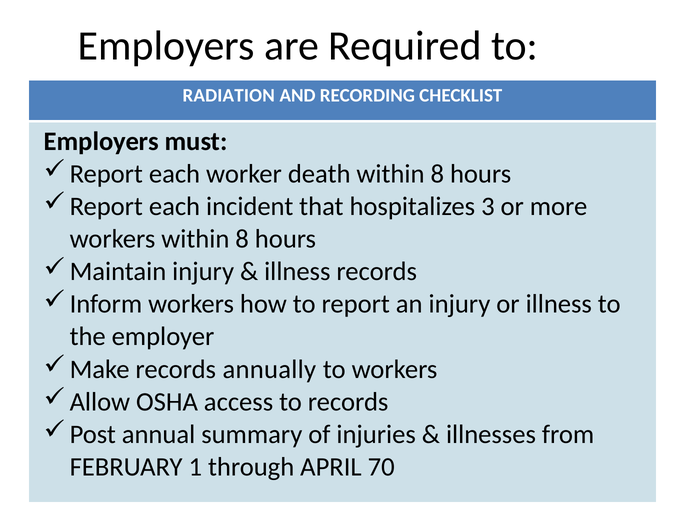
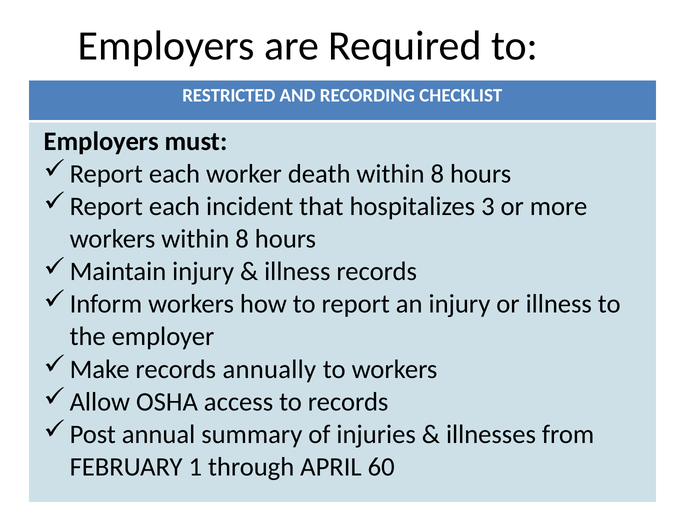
RADIATION: RADIATION -> RESTRICTED (229, 95)
70: 70 -> 60 (381, 467)
